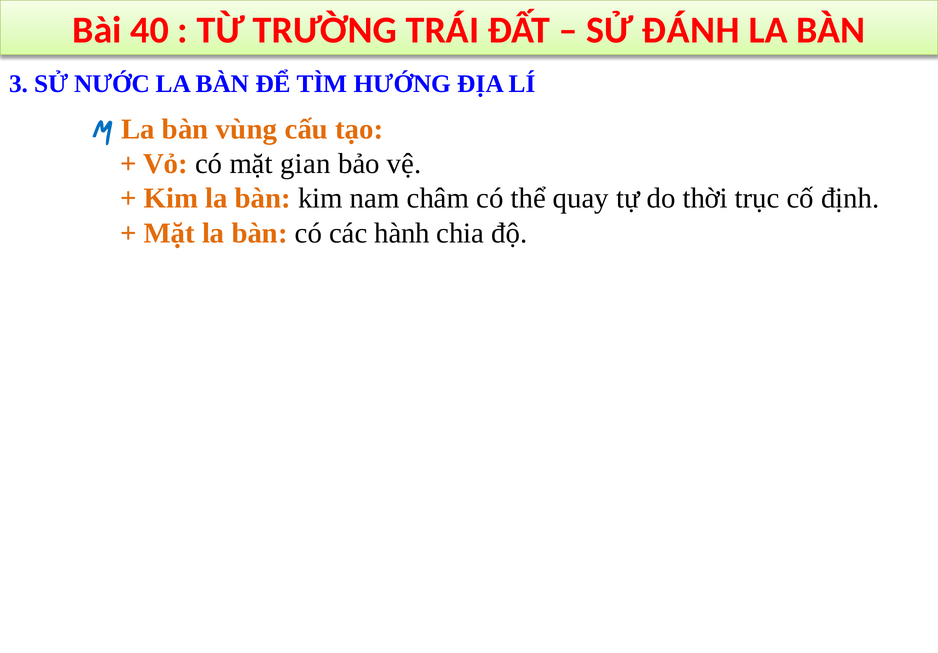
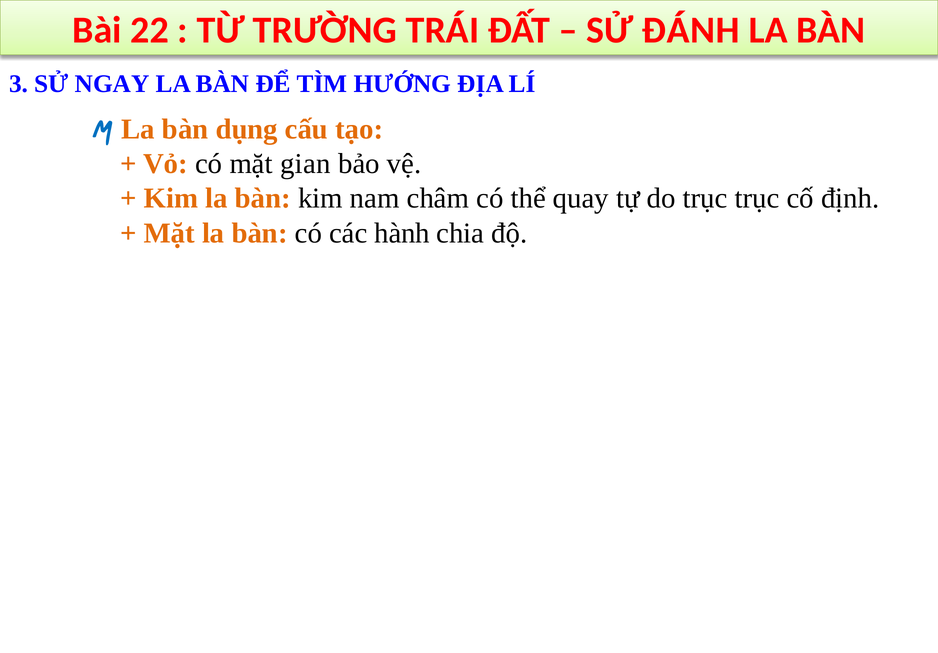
40: 40 -> 22 (150, 30)
NƯỚC: NƯỚC -> NGAY (112, 84)
vùng: vùng -> dụng (247, 129)
do thời: thời -> trục (705, 199)
